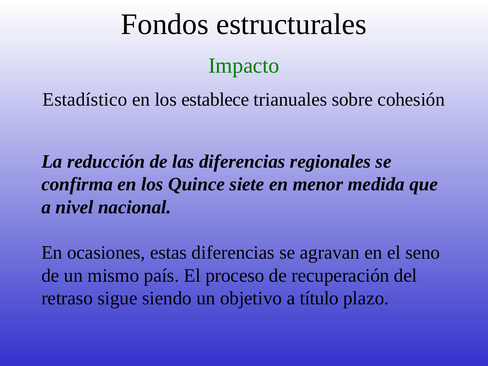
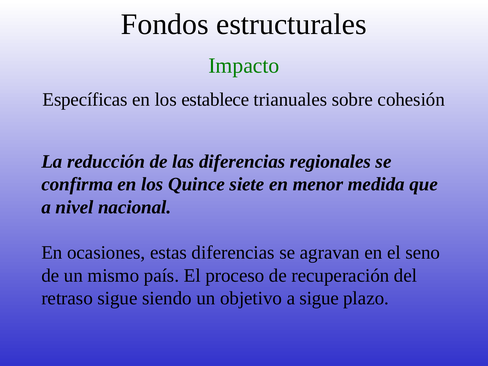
Estadístico: Estadístico -> Específicas (85, 99)
a título: título -> sigue (319, 298)
